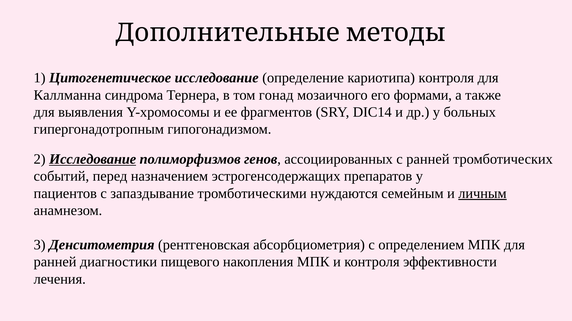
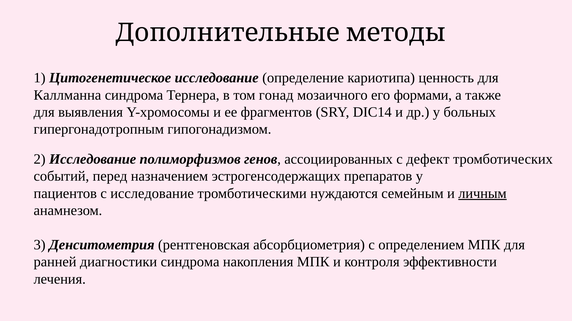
кариотипа контроля: контроля -> ценность (446, 78)
Исследование underline: present -> none (93, 160)
с ранней: ранней -> дефект (428, 160)
с запаздывание: запаздывание -> исследование (152, 194)
диагностики пищевого: пищевого -> синдрома (190, 262)
